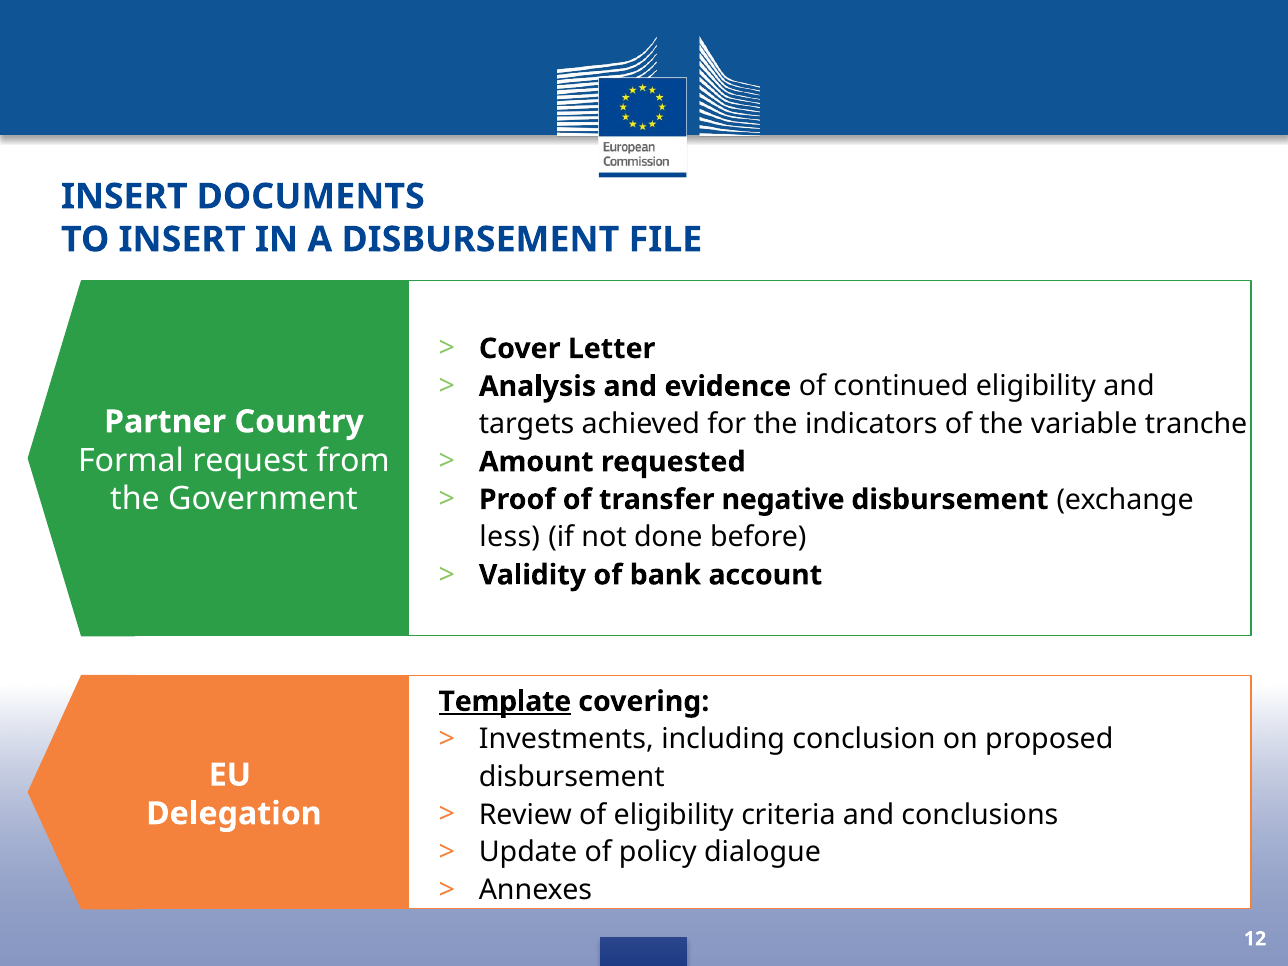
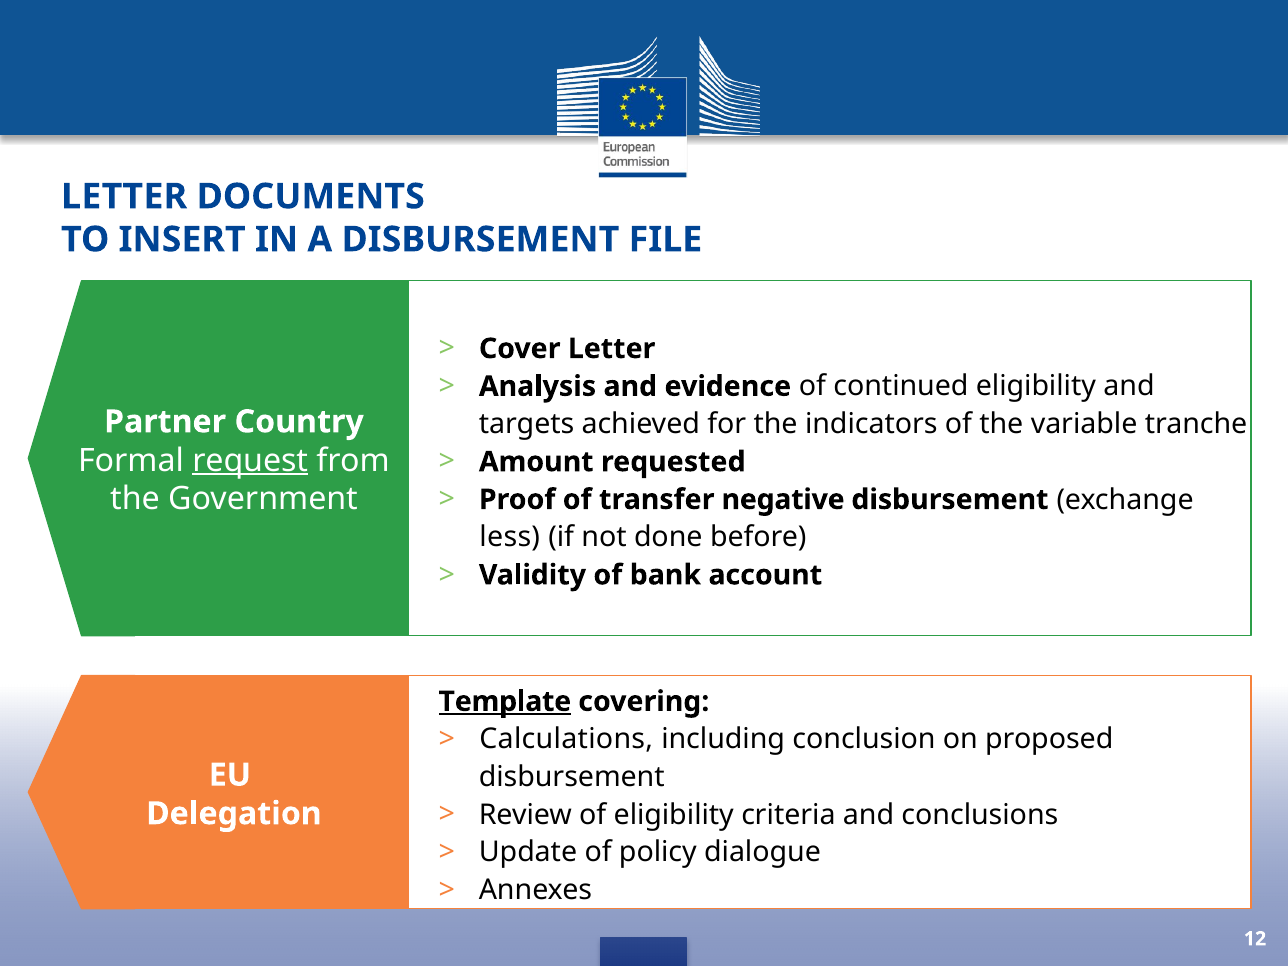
INSERT: INSERT -> LETTER (124, 197)
request underline: none -> present (250, 460)
Investments: Investments -> Calculations (566, 739)
